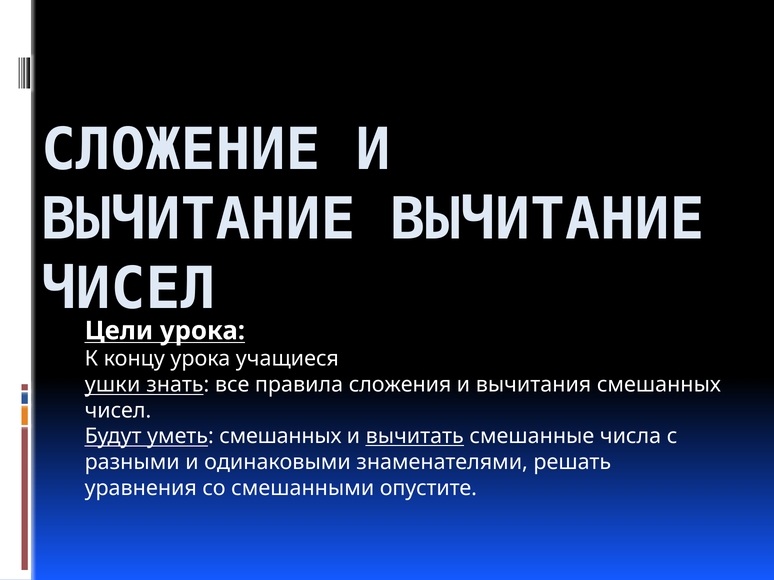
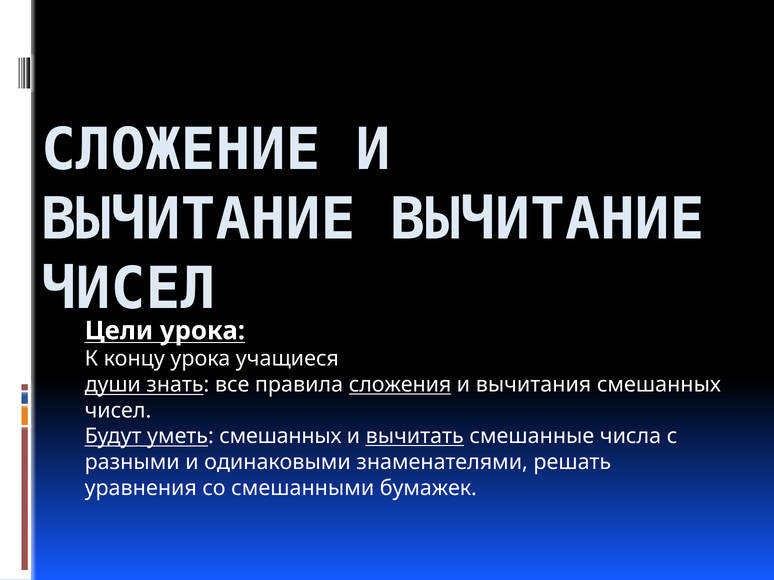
ушки: ушки -> души (113, 385)
сложения underline: none -> present (400, 385)
опустите: опустите -> бумажек (428, 488)
